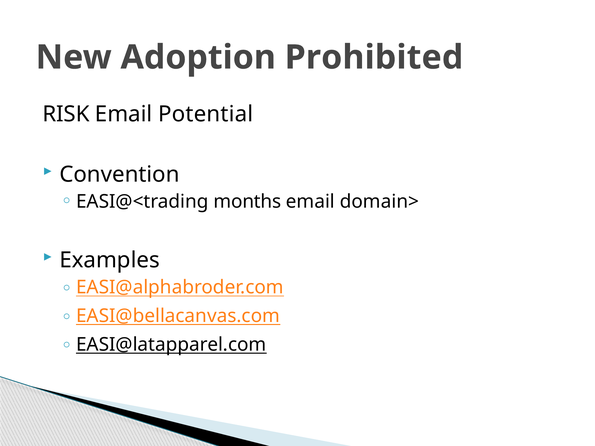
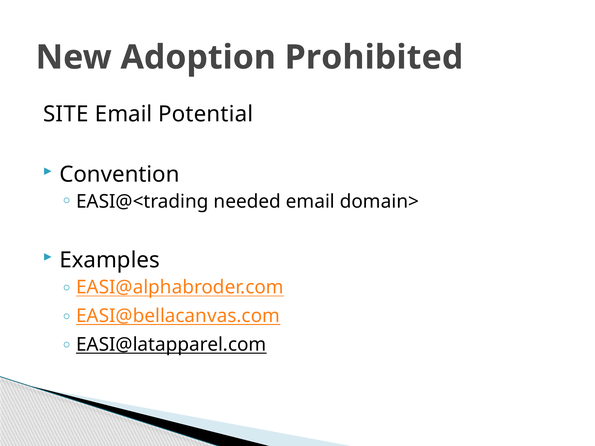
RISK: RISK -> SITE (66, 114)
months: months -> needed (247, 202)
